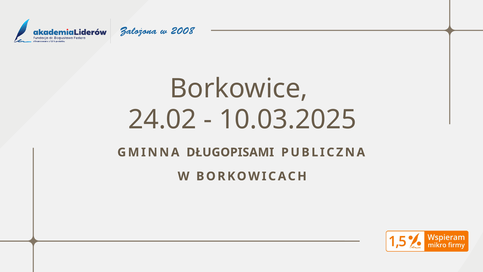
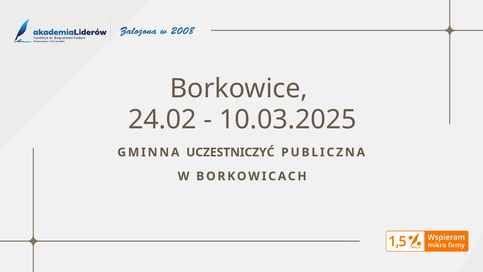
DŁUGOPISAMI: DŁUGOPISAMI -> UCZESTNICZYĆ (230, 152)
